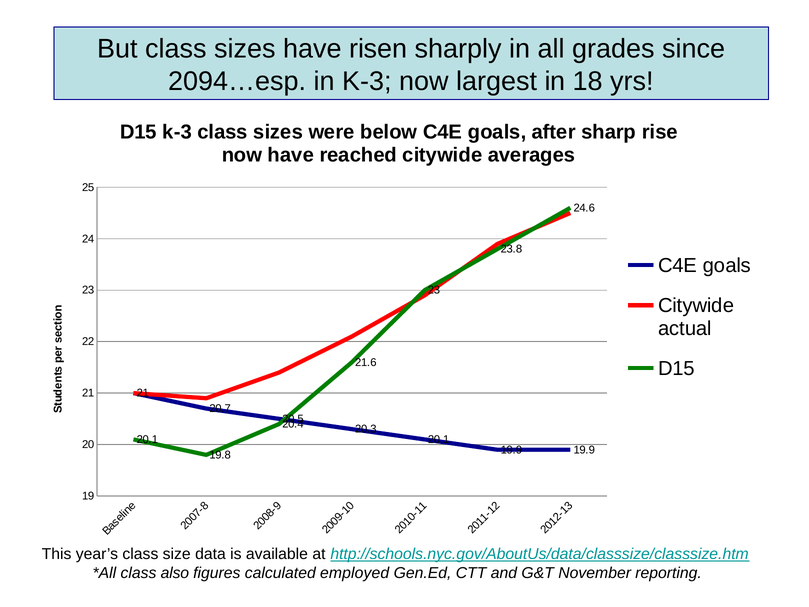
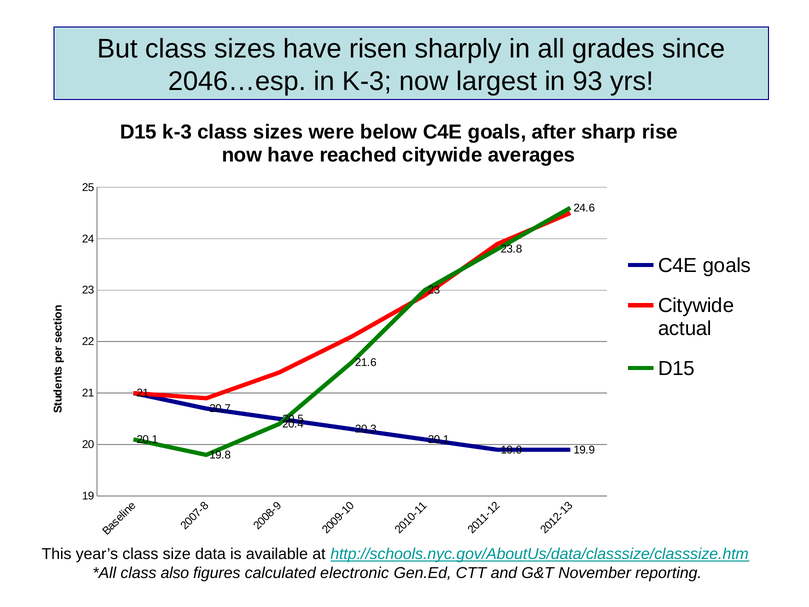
2094…esp: 2094…esp -> 2046…esp (237, 81)
18: 18 -> 93 (588, 81)
employed: employed -> electronic (355, 573)
